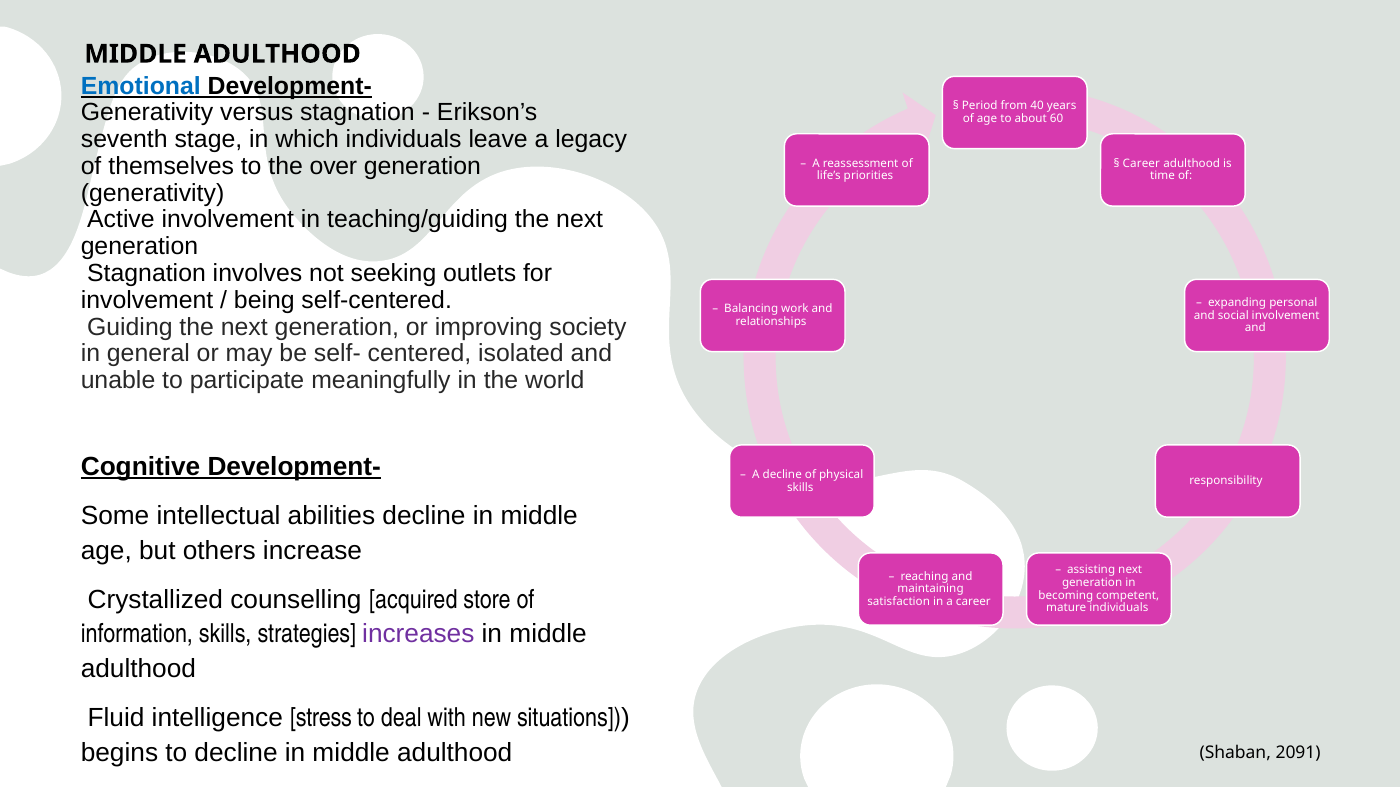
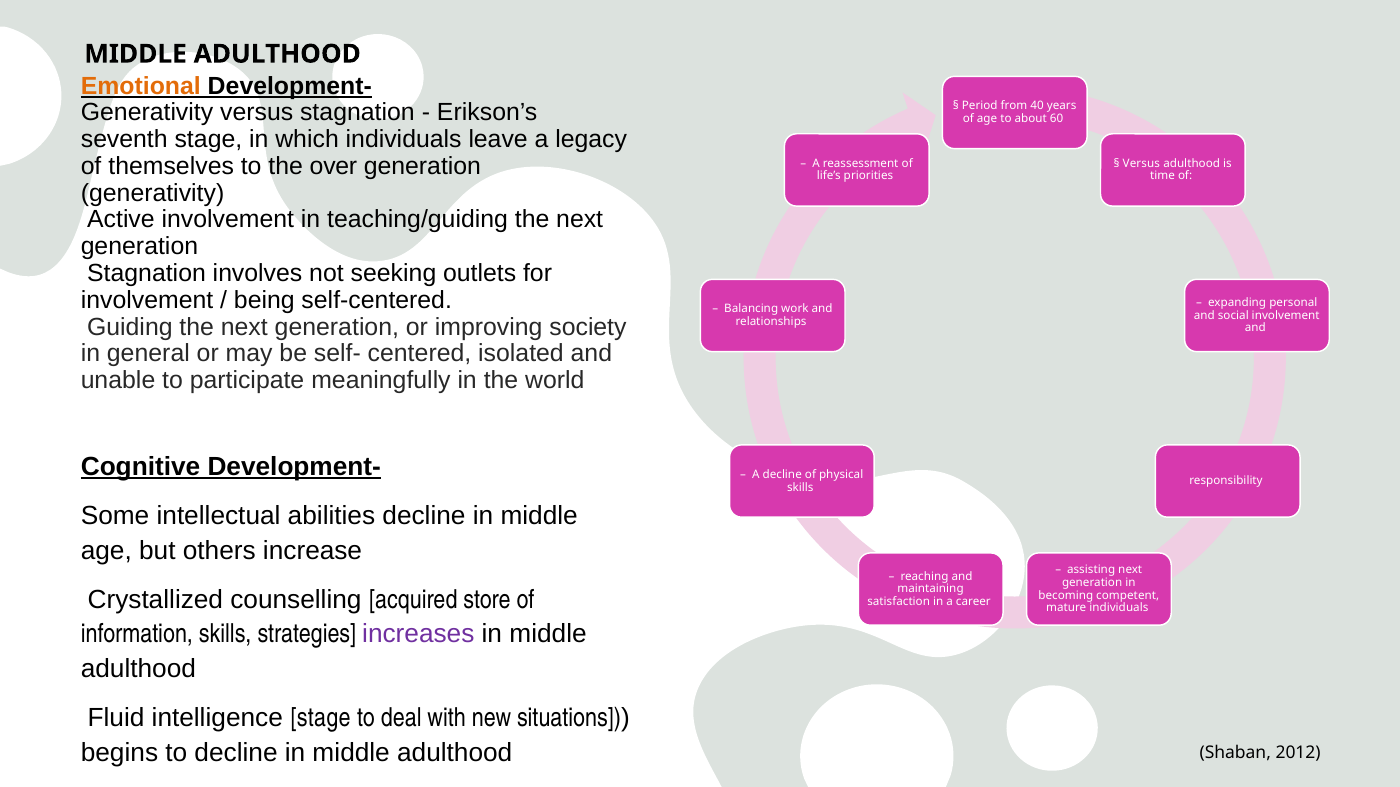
Emotional colour: blue -> orange (141, 86)
Career: Career -> Versus (1141, 164)
intelligence stress: stress -> stage (321, 718)
2091: 2091 -> 2012 (1298, 754)
